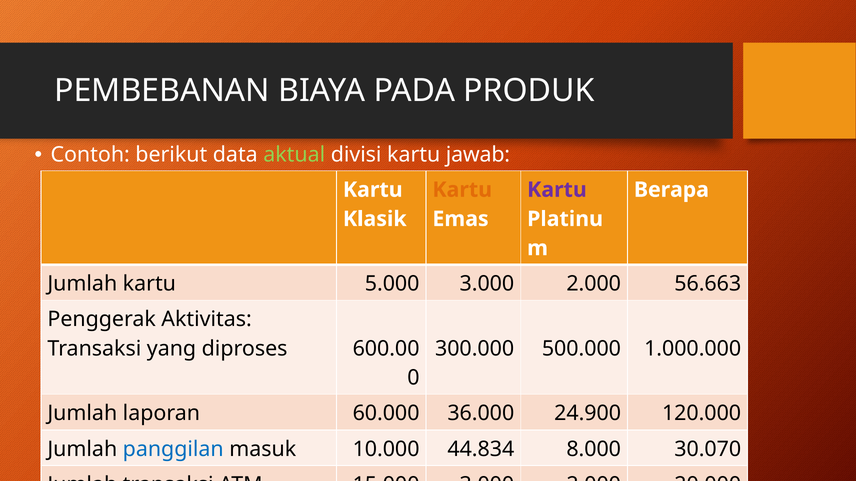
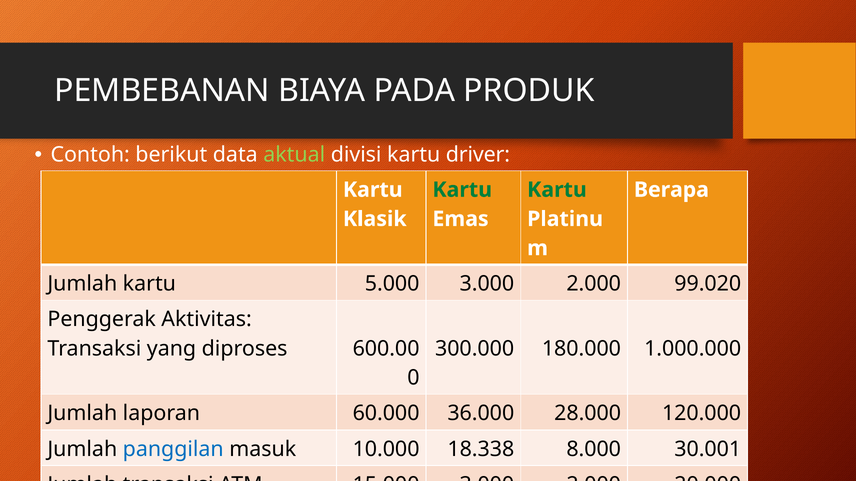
jawab: jawab -> driver (478, 155)
Kartu colour: orange -> green (462, 190)
Kartu colour: purple -> green (557, 190)
56.663: 56.663 -> 99.020 (708, 284)
500.000: 500.000 -> 180.000 (581, 349)
24.900: 24.900 -> 28.000 (588, 414)
44.834: 44.834 -> 18.338 (481, 449)
30.070: 30.070 -> 30.001 (708, 449)
